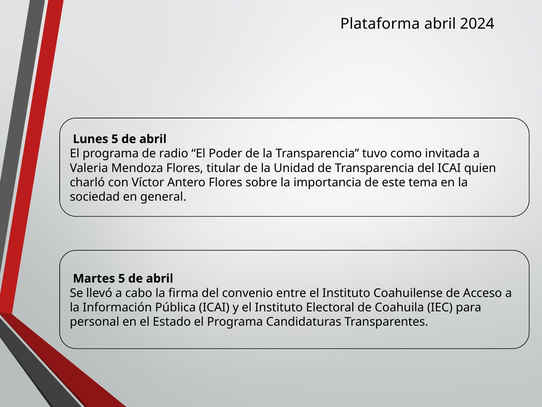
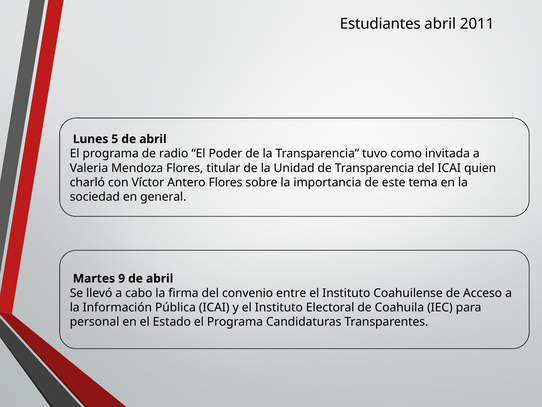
Plataforma: Plataforma -> Estudiantes (380, 24)
2024: 2024 -> 2011 (477, 24)
Martes 5: 5 -> 9 (122, 278)
